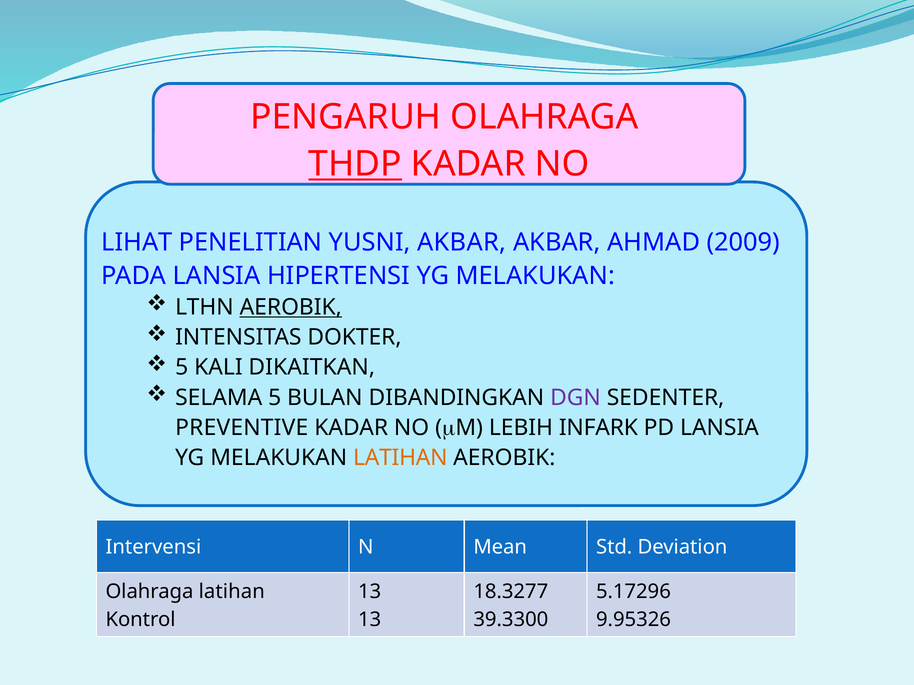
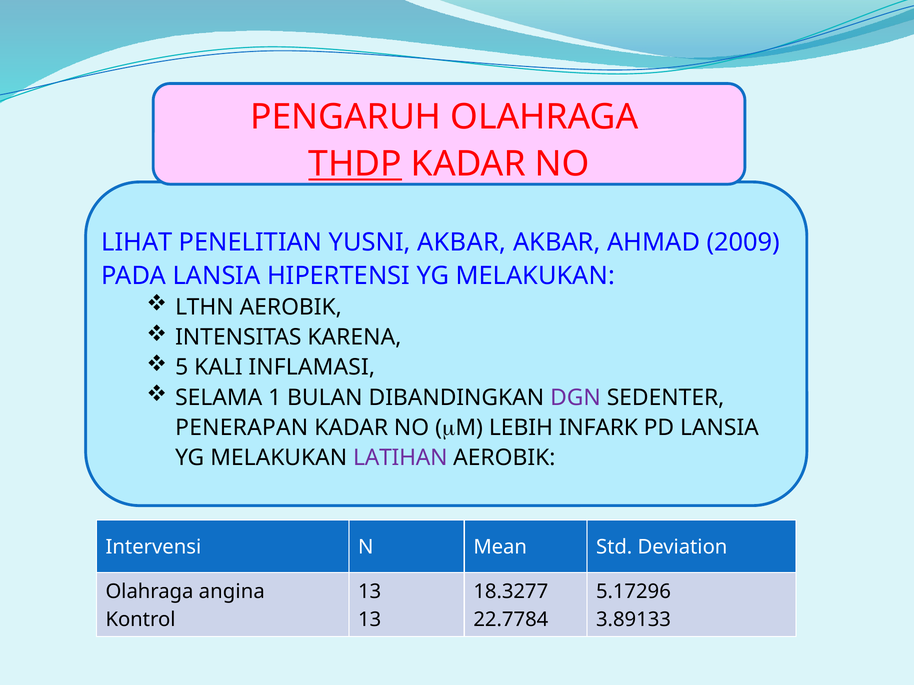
AEROBIK underline: present -> none (291, 307)
DOKTER: DOKTER -> KARENA (354, 338)
DIKAITKAN: DIKAITKAN -> INFLAMASI (312, 368)
SELAMA 5: 5 -> 1 (275, 398)
PREVENTIVE: PREVENTIVE -> PENERAPAN (242, 428)
LATIHAN colour: orange -> purple (400, 458)
Olahraga latihan: latihan -> angina (232, 592)
39.3300: 39.3300 -> 22.7784 (511, 620)
9.95326: 9.95326 -> 3.89133 (634, 620)
